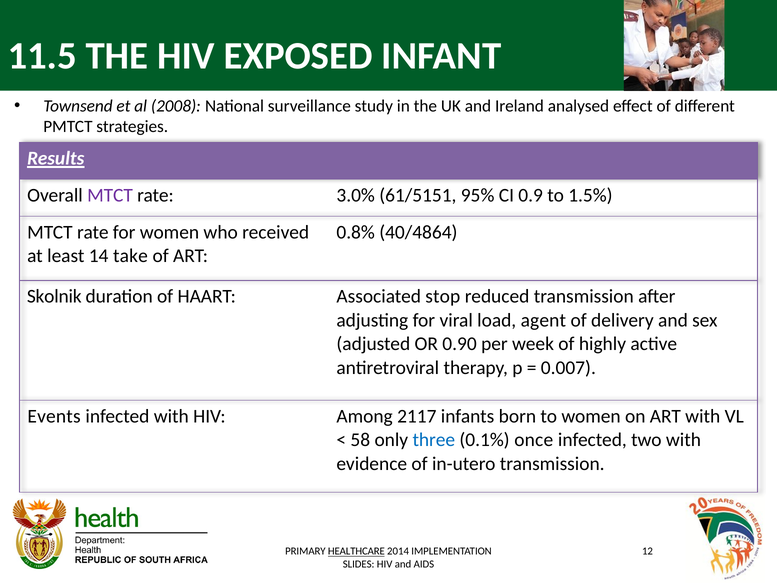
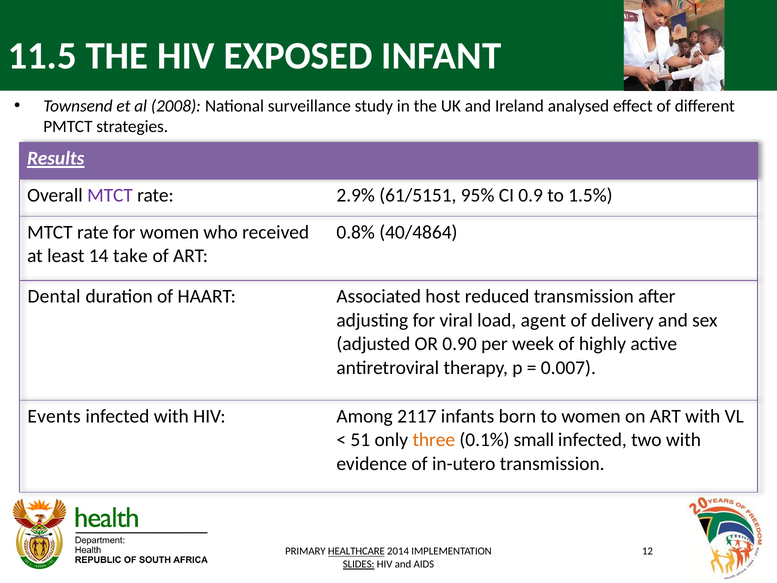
3.0%: 3.0% -> 2.9% (356, 195)
Skolnik: Skolnik -> Dental (54, 296)
stop: stop -> host (443, 296)
58: 58 -> 51 (360, 440)
three colour: blue -> orange (434, 440)
once: once -> small (534, 440)
SLIDES underline: none -> present (359, 564)
